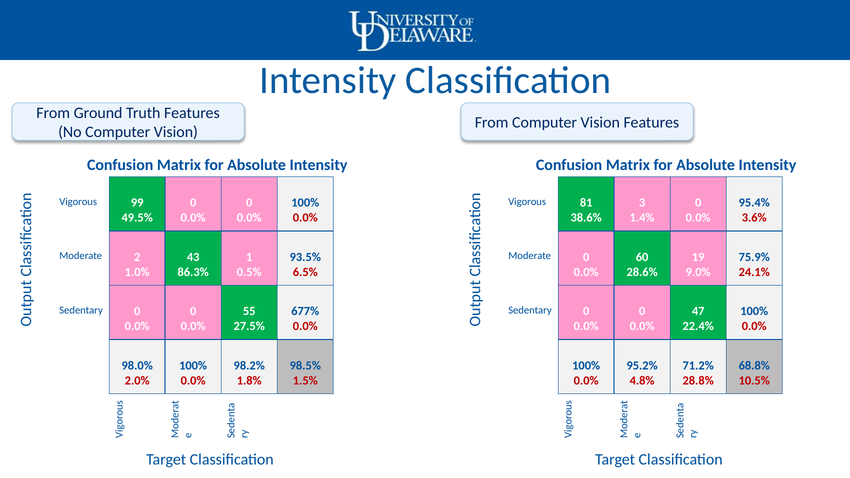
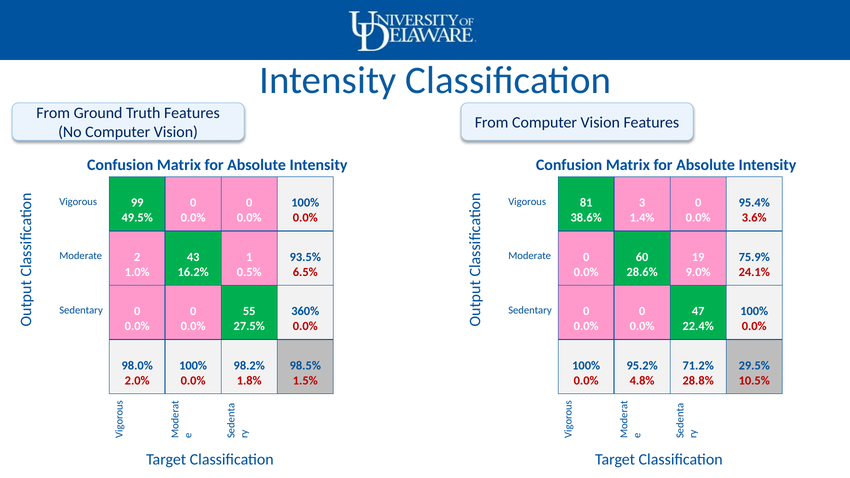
86.3%: 86.3% -> 16.2% (193, 272)
677%: 677% -> 360% (305, 311)
68.8%: 68.8% -> 29.5% (754, 366)
